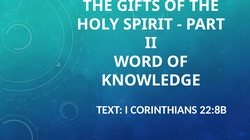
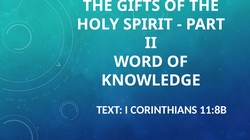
22:8B: 22:8B -> 11:8B (213, 111)
